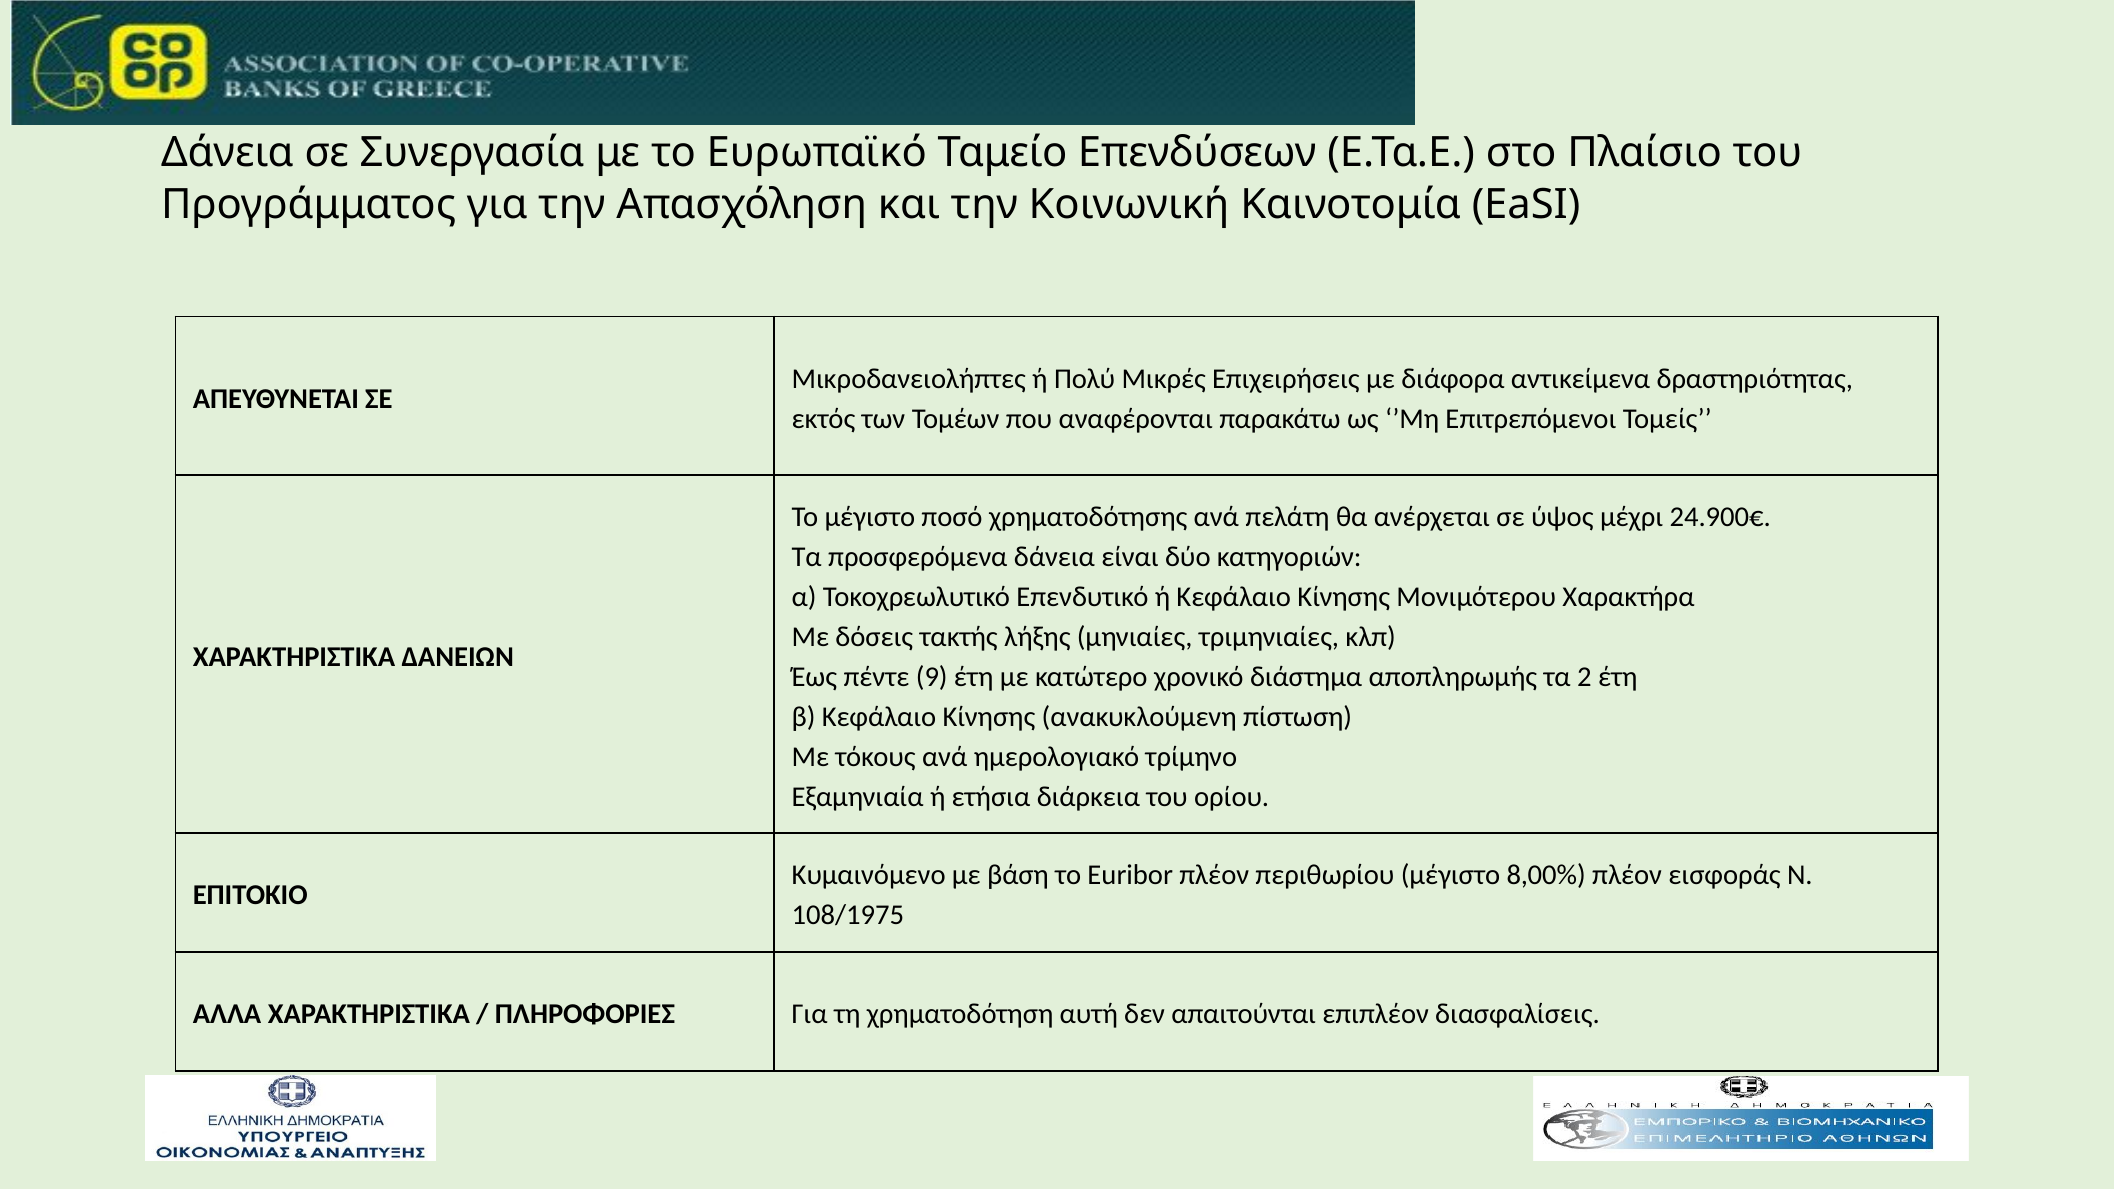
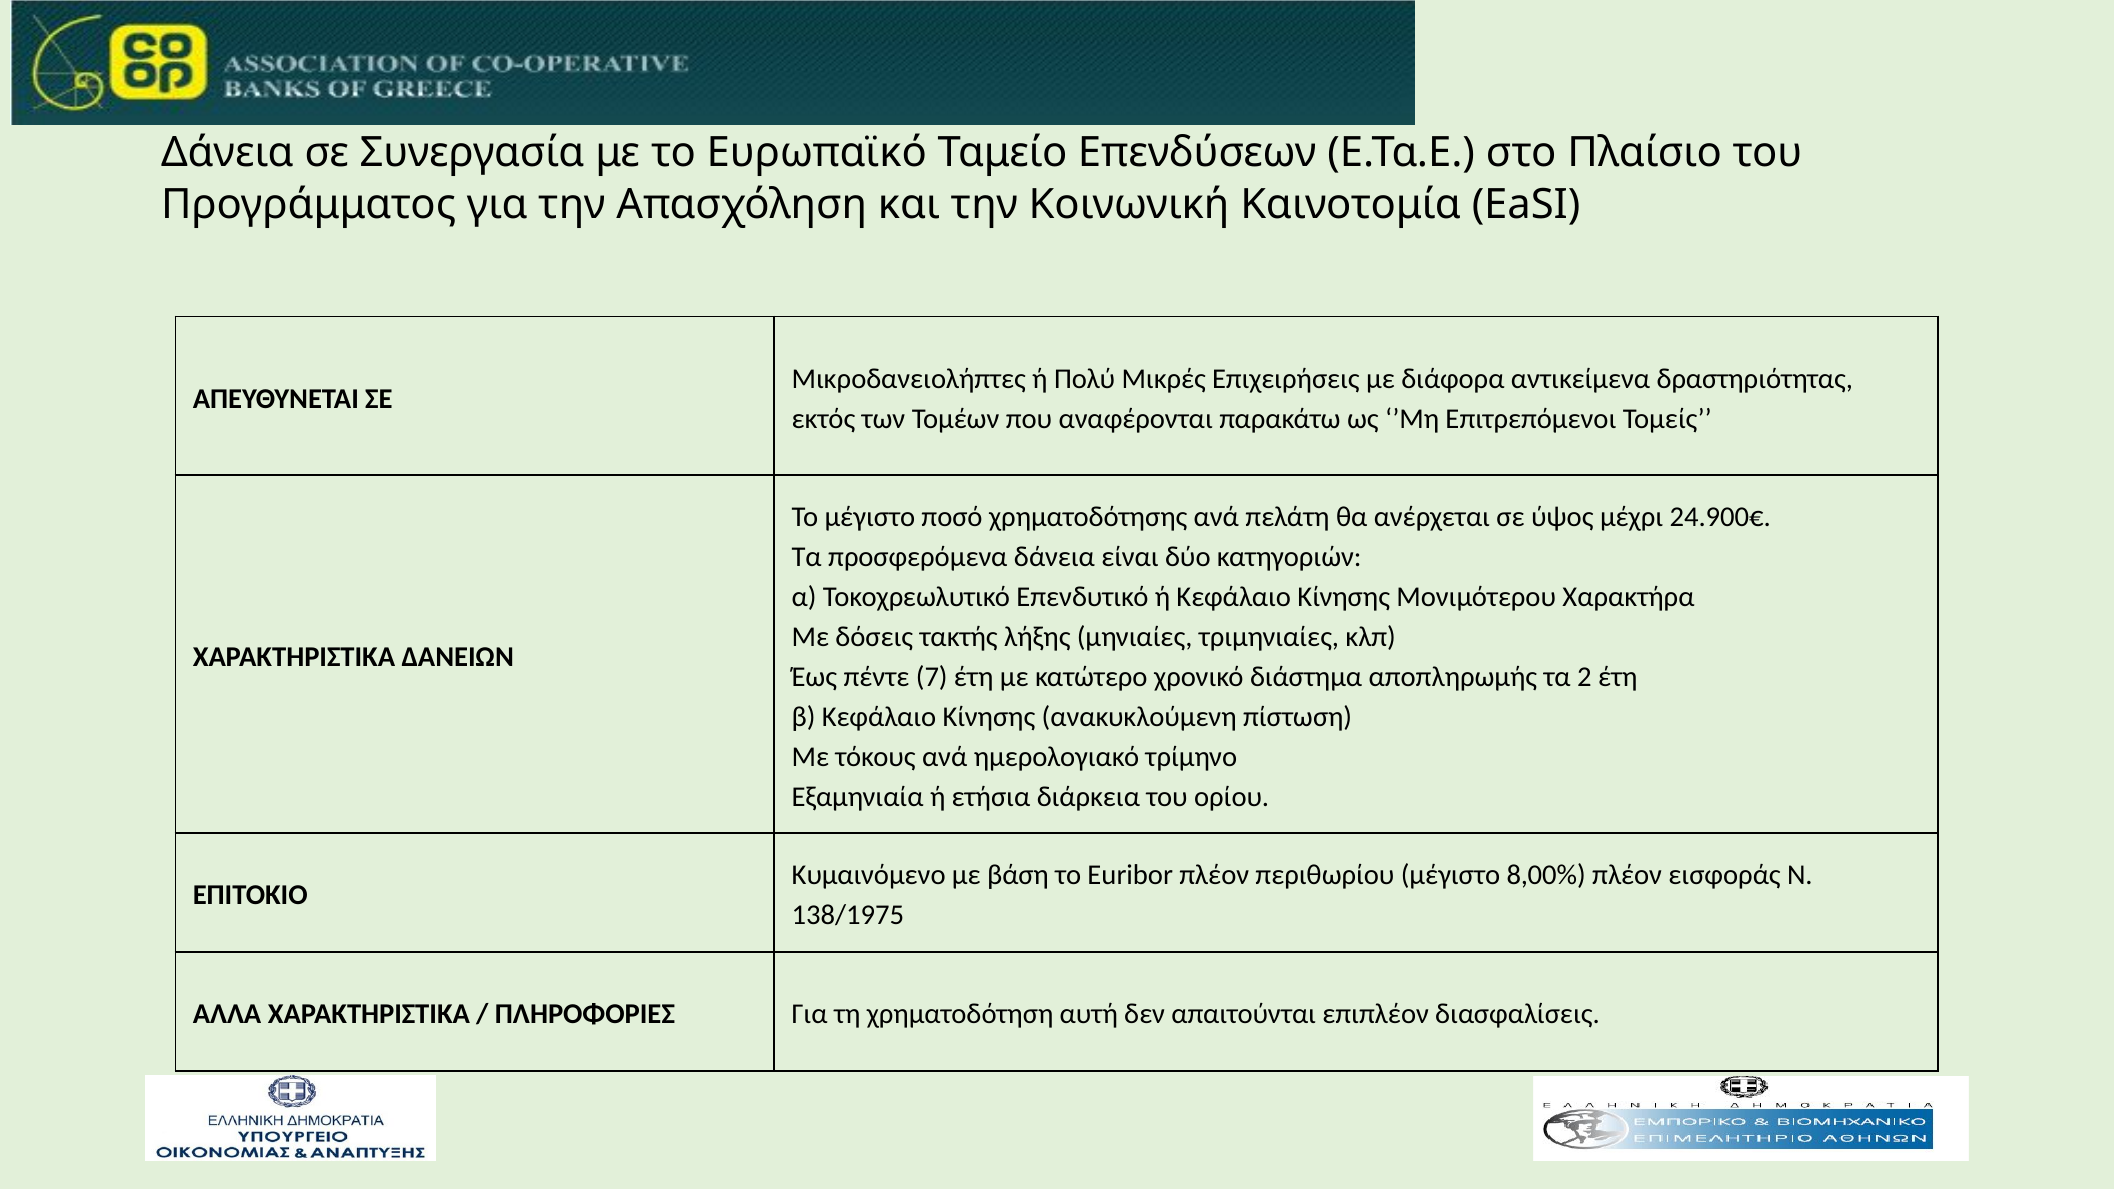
9: 9 -> 7 (932, 677)
108/1975: 108/1975 -> 138/1975 (848, 915)
